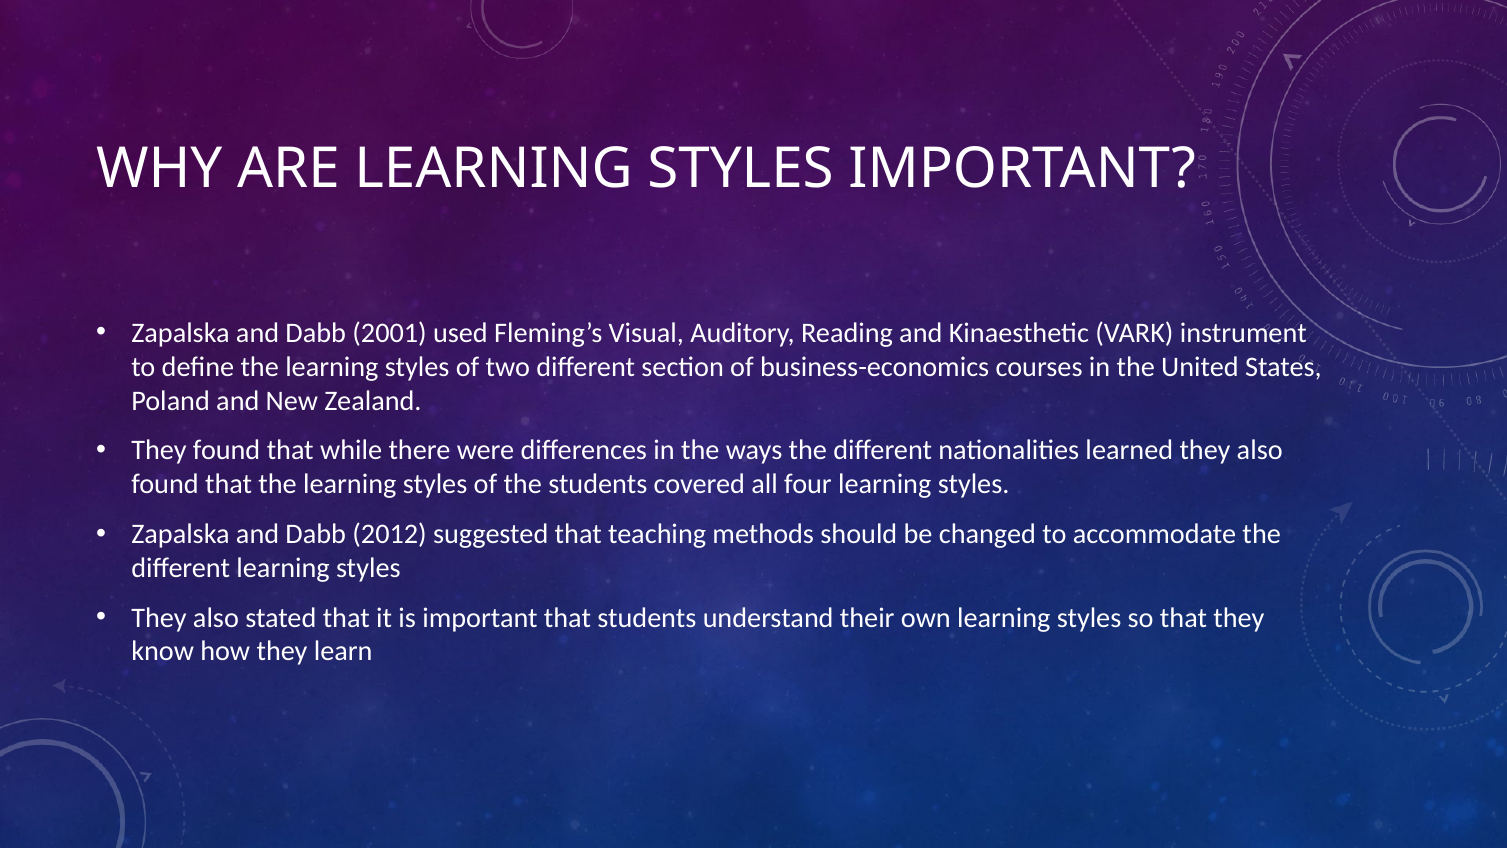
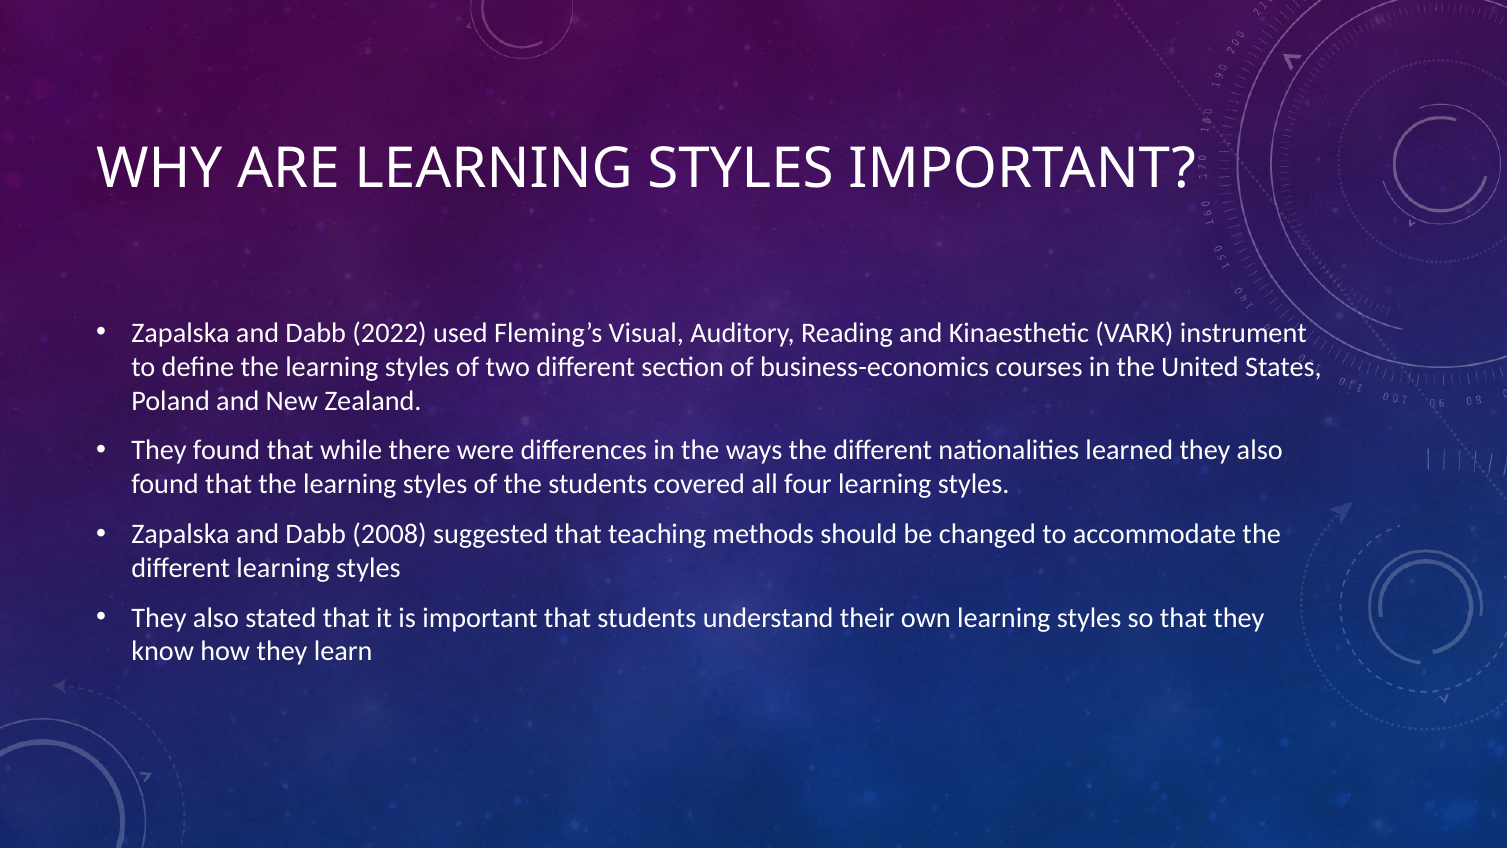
2001: 2001 -> 2022 (390, 333)
2012: 2012 -> 2008 (390, 534)
